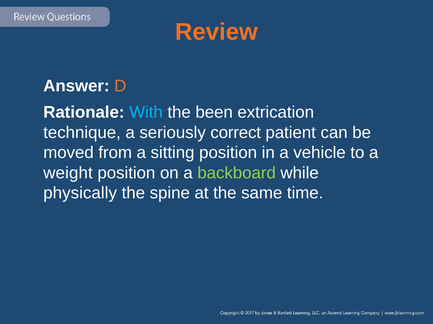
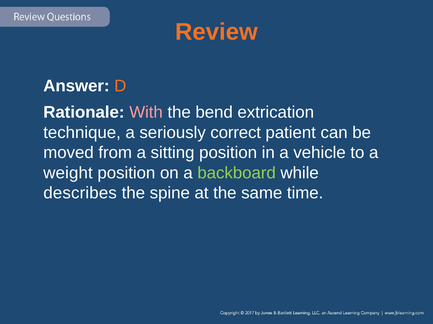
With colour: light blue -> pink (146, 113)
been: been -> bend (214, 113)
physically: physically -> describes (80, 193)
